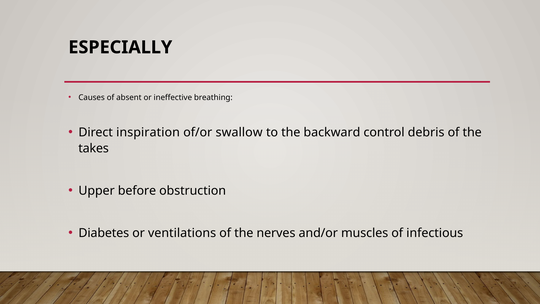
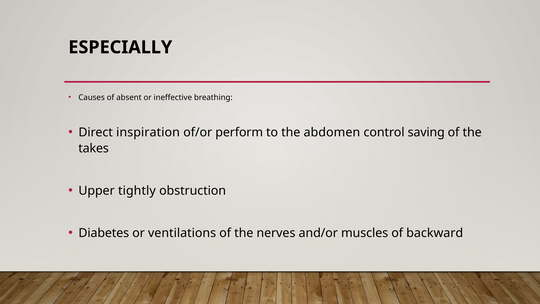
swallow: swallow -> perform (239, 132)
backward: backward -> abdomen (332, 132)
debris: debris -> saving (426, 132)
before: before -> tightly (137, 191)
infectious: infectious -> backward (435, 233)
